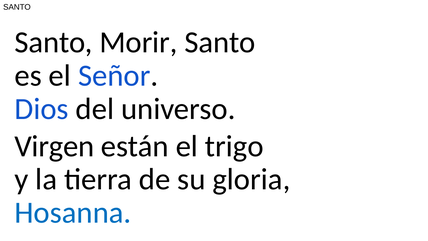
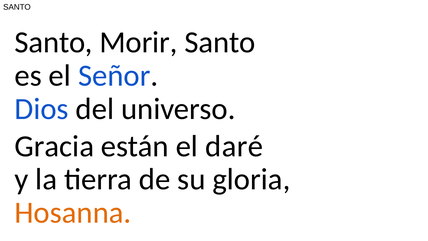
Virgen: Virgen -> Gracia (54, 146)
trigo: trigo -> daré (234, 146)
Hosanna colour: blue -> orange (73, 212)
